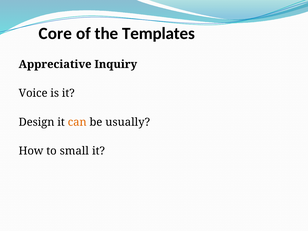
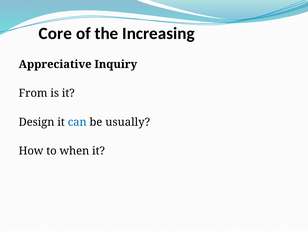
Templates: Templates -> Increasing (158, 34)
Voice: Voice -> From (33, 93)
can colour: orange -> blue (77, 122)
small: small -> when (74, 151)
